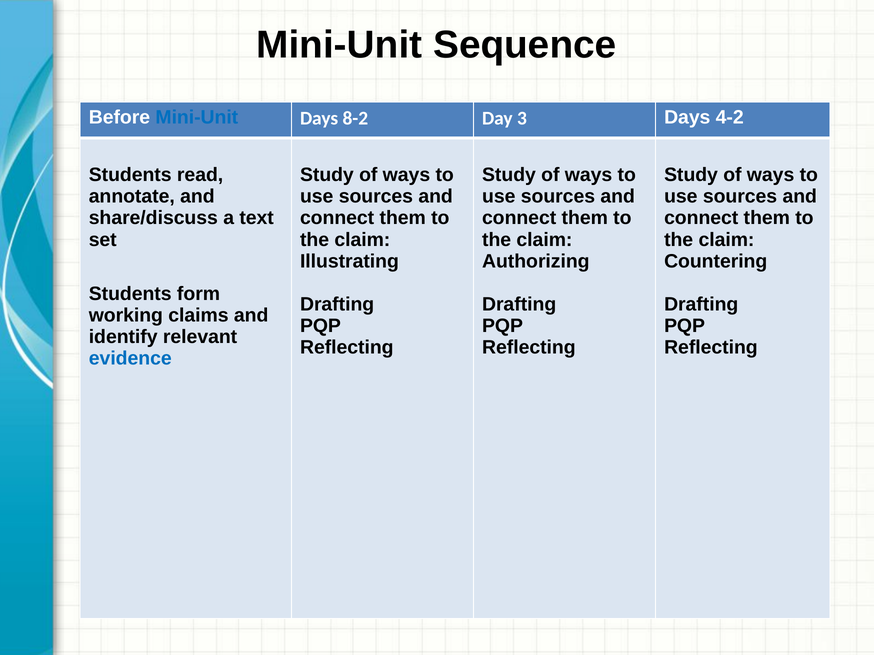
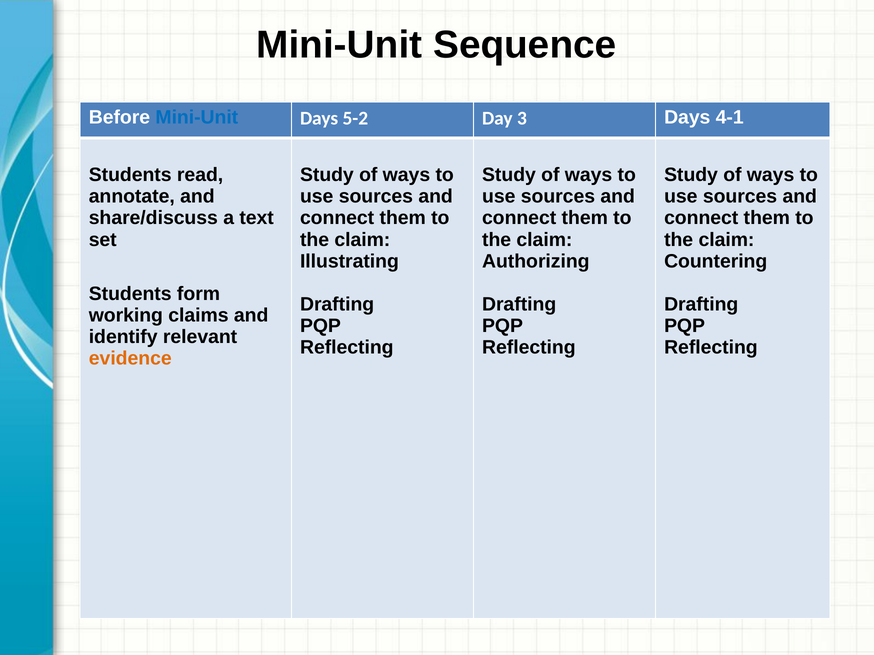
8-2: 8-2 -> 5-2 (355, 118)
4-2: 4-2 -> 4-1 (730, 117)
evidence colour: blue -> orange (130, 359)
